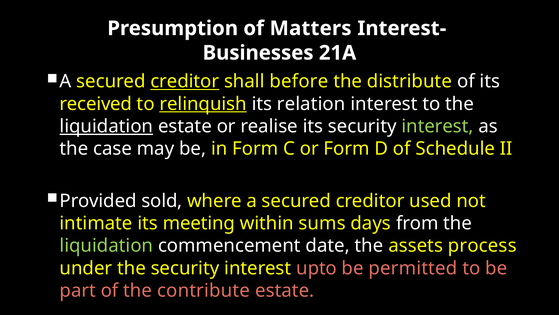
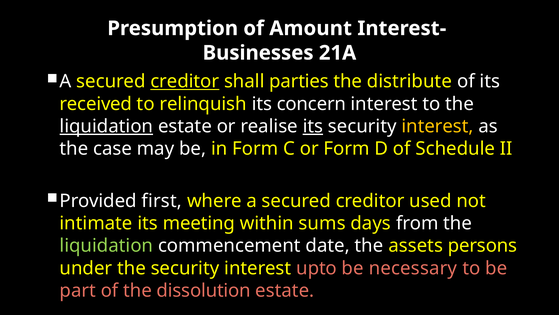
Matters: Matters -> Amount (311, 28)
before: before -> parties (299, 81)
relinquish underline: present -> none (203, 104)
relation: relation -> concern (311, 104)
its underline: none -> present (313, 126)
interest colour: light green -> yellow (437, 126)
sold: sold -> first (162, 201)
process: process -> persons (482, 245)
permitted: permitted -> necessary (413, 268)
contribute: contribute -> dissolution (204, 290)
